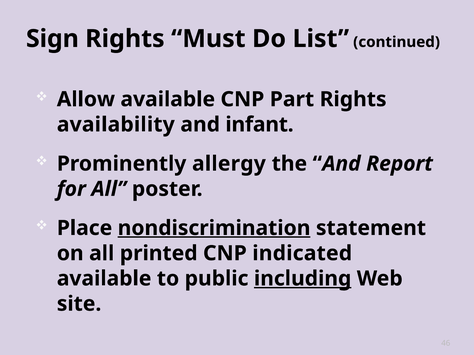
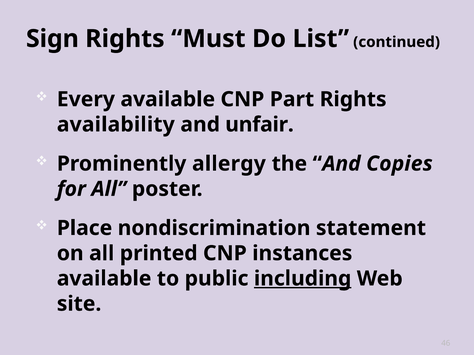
Allow: Allow -> Every (86, 99)
infant: infant -> unfair (260, 125)
Report: Report -> Copies (399, 164)
nondiscrimination underline: present -> none (214, 228)
indicated: indicated -> instances (302, 254)
